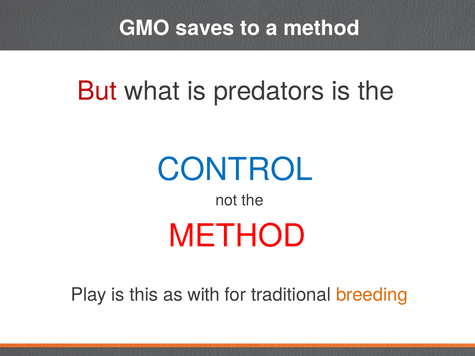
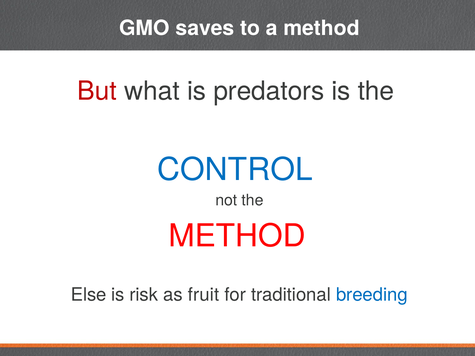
Play: Play -> Else (89, 295)
this: this -> risk (144, 295)
with: with -> fruit (204, 295)
breeding colour: orange -> blue (372, 295)
